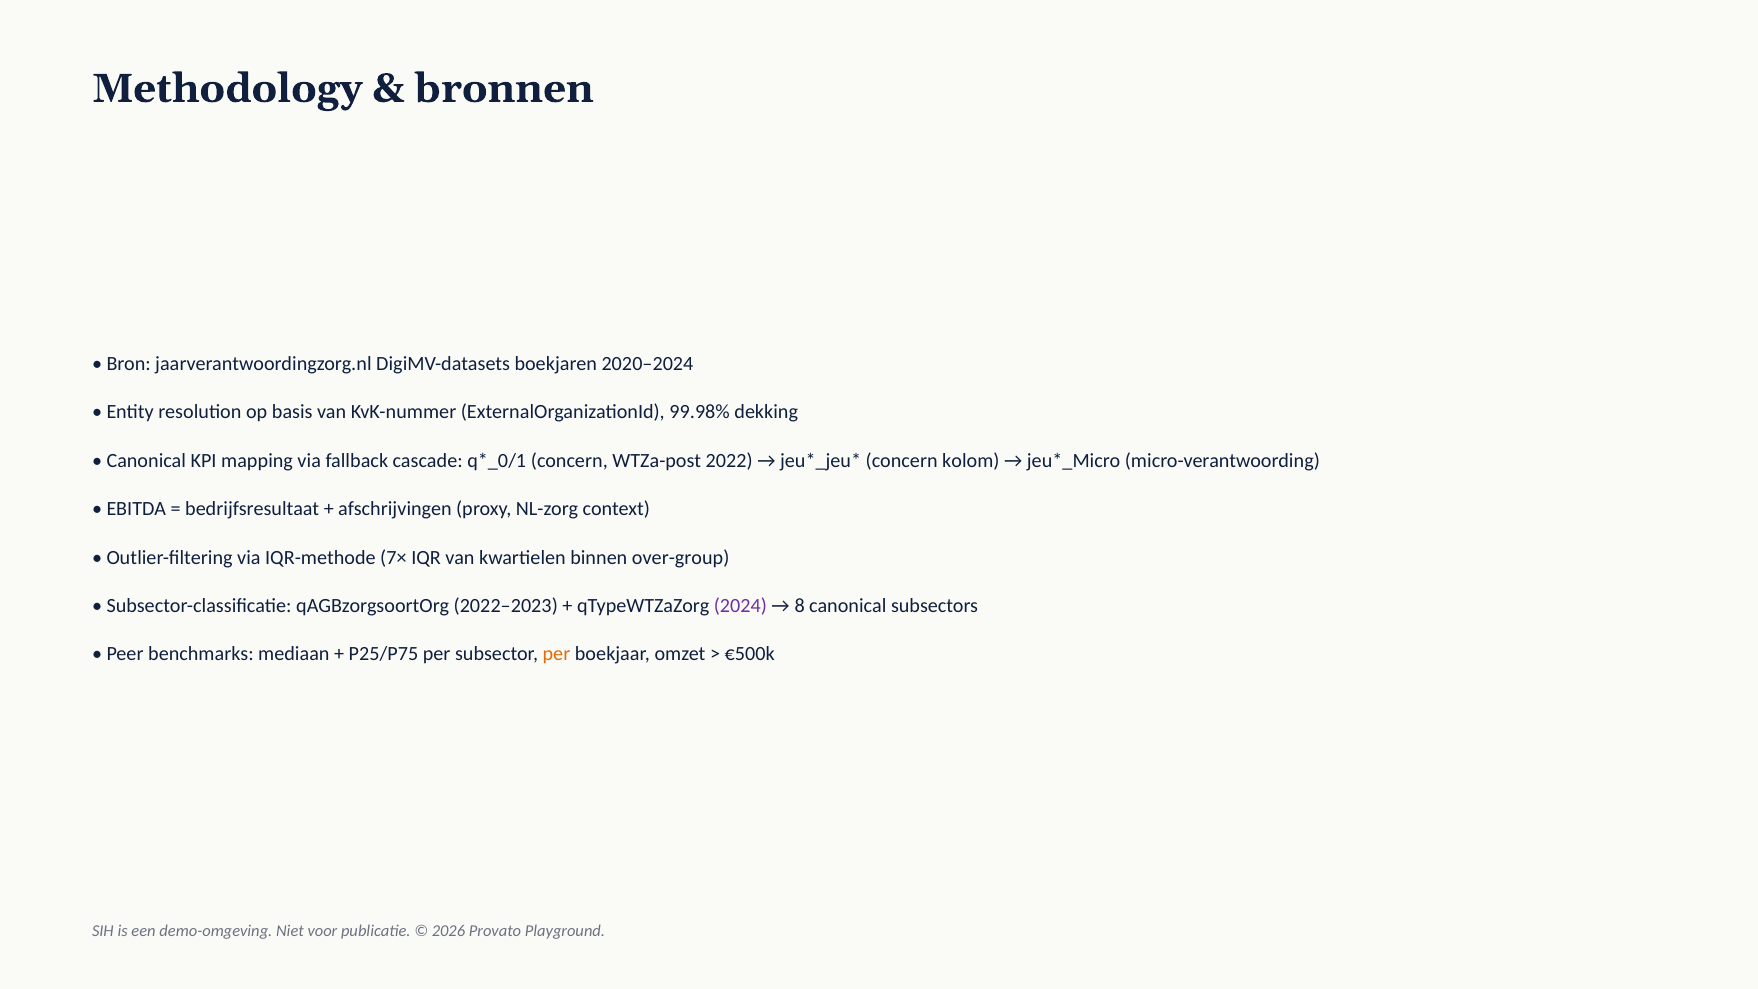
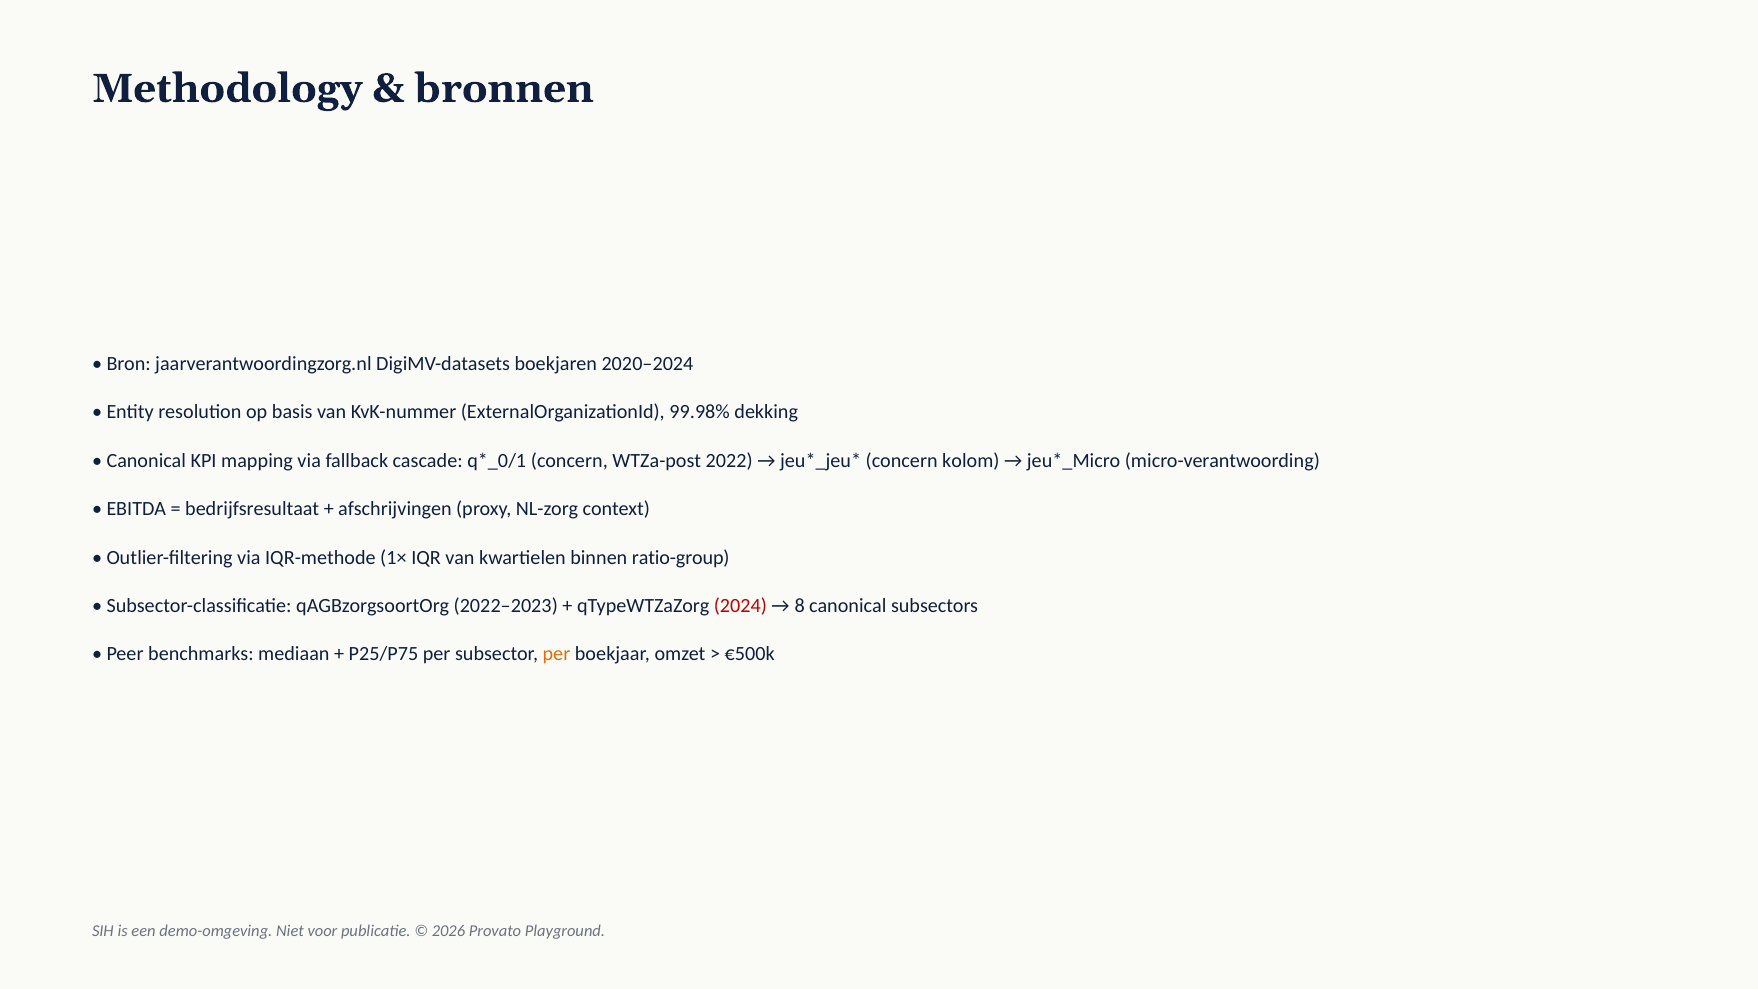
7×: 7× -> 1× (393, 557)
over-group: over-group -> ratio-group (681, 557)
2024 colour: purple -> red (740, 606)
